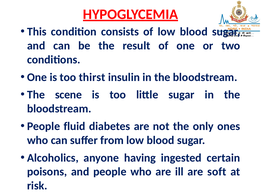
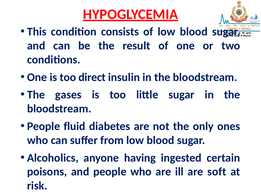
thirst: thirst -> direct (92, 77)
scene: scene -> gases (68, 95)
